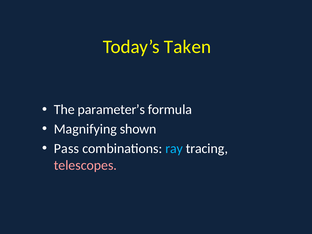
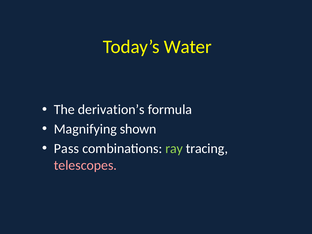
Taken: Taken -> Water (188, 47)
parameter’s: parameter’s -> derivation’s (111, 110)
ray colour: light blue -> light green (174, 149)
